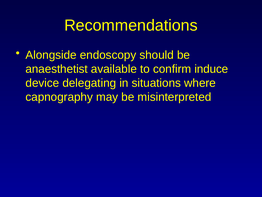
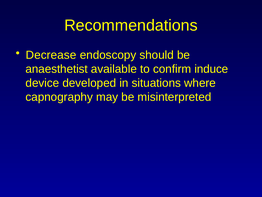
Alongside: Alongside -> Decrease (51, 55)
delegating: delegating -> developed (89, 83)
